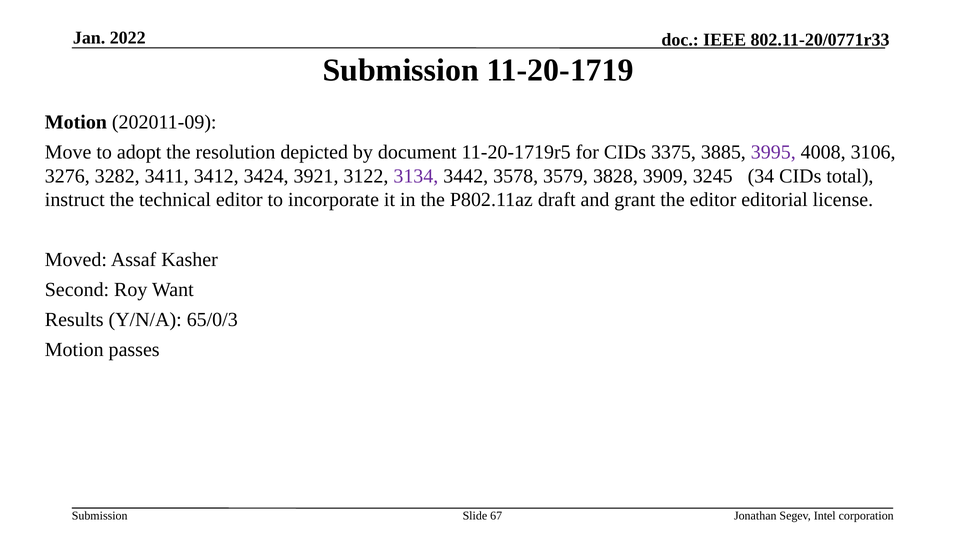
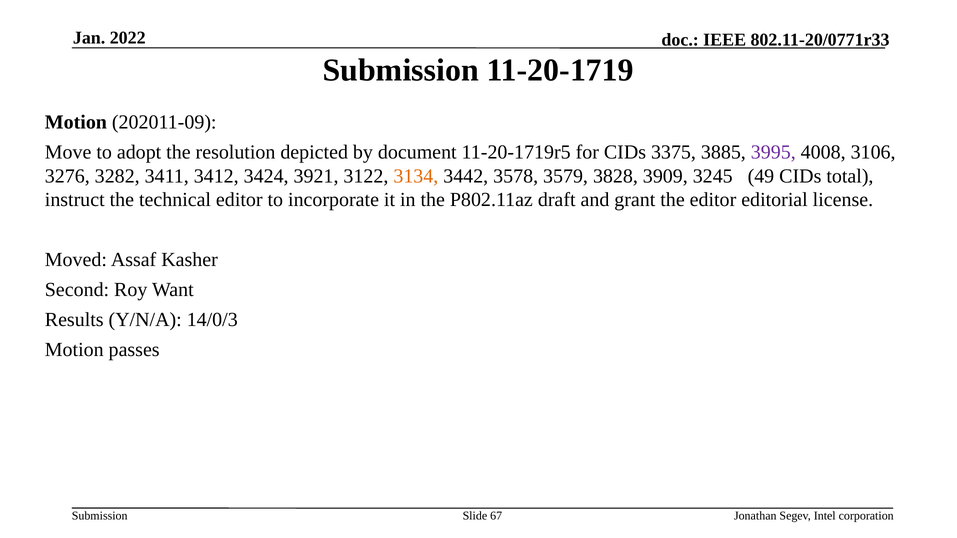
3134 colour: purple -> orange (416, 176)
34: 34 -> 49 (761, 176)
65/0/3: 65/0/3 -> 14/0/3 (212, 320)
